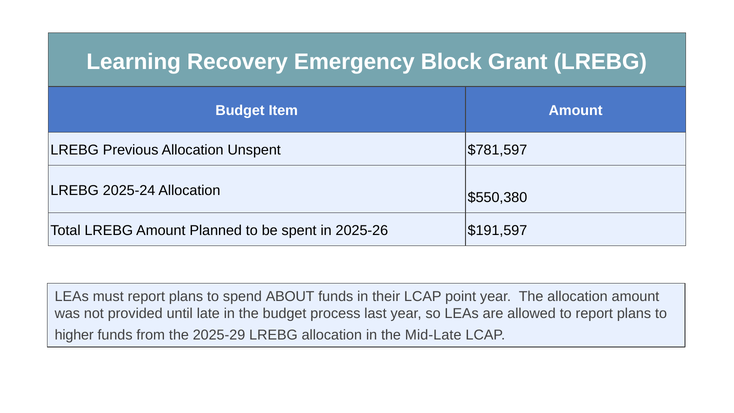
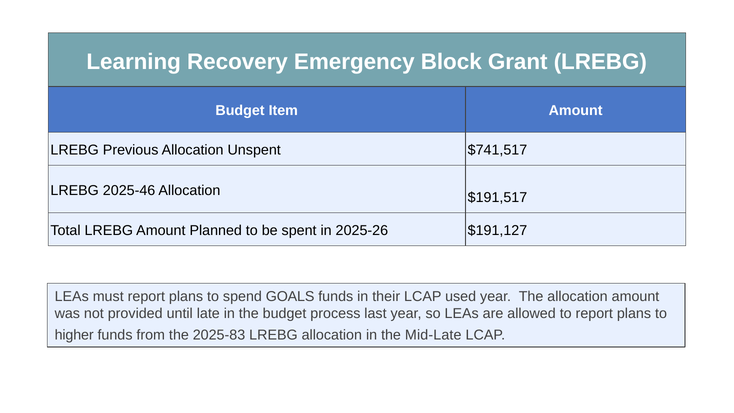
$781,597: $781,597 -> $741,517 (497, 150)
2025-24: 2025-24 -> 2025-46 (129, 190)
$550,380: $550,380 -> $191,517 (497, 198)
$191,597: $191,597 -> $191,127 (497, 231)
ABOUT: ABOUT -> GOALS (290, 297)
point: point -> used (461, 297)
2025-29: 2025-29 -> 2025-83 (219, 335)
